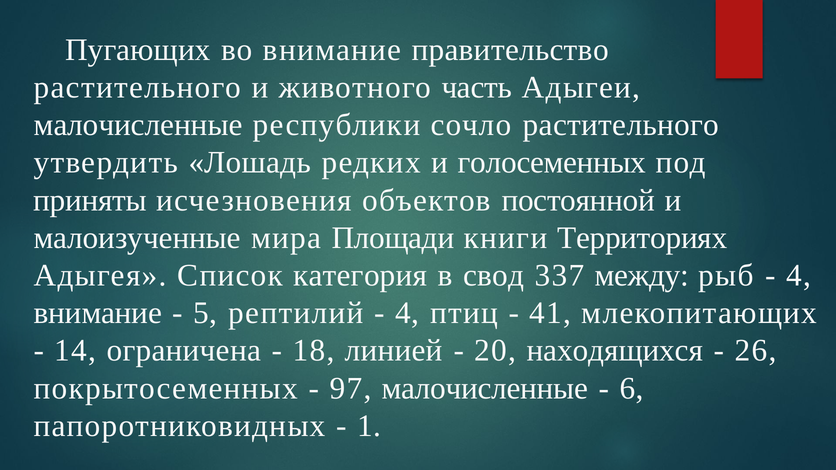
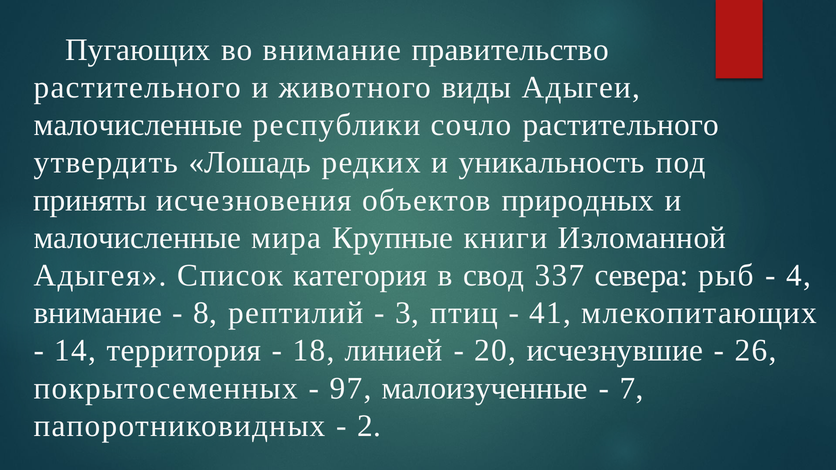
часть: часть -> виды (476, 87)
голосеменных: голосеменных -> уникальность (552, 163)
постоянной: постоянной -> природных (578, 200)
малоизученные: малоизученные -> малочисленные (137, 238)
Площади: Площади -> Крупные (393, 238)
Территориях: Территориях -> Изломанной (642, 238)
между: между -> севера (642, 276)
5: 5 -> 8 (205, 313)
4: 4 -> 3 (407, 313)
ограничена: ограничена -> территория (184, 351)
находящихся: находящихся -> исчезнувшие (615, 351)
97 малочисленные: малочисленные -> малоизученные (485, 388)
6: 6 -> 7 (632, 388)
1: 1 -> 2 (369, 426)
